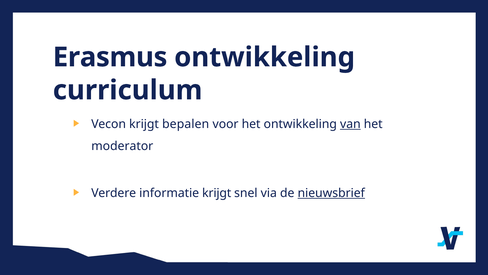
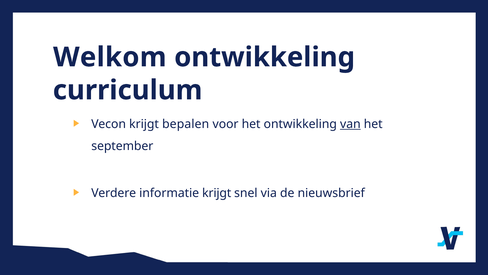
Erasmus: Erasmus -> Welkom (110, 57)
moderator: moderator -> september (122, 146)
nieuwsbrief underline: present -> none (331, 193)
